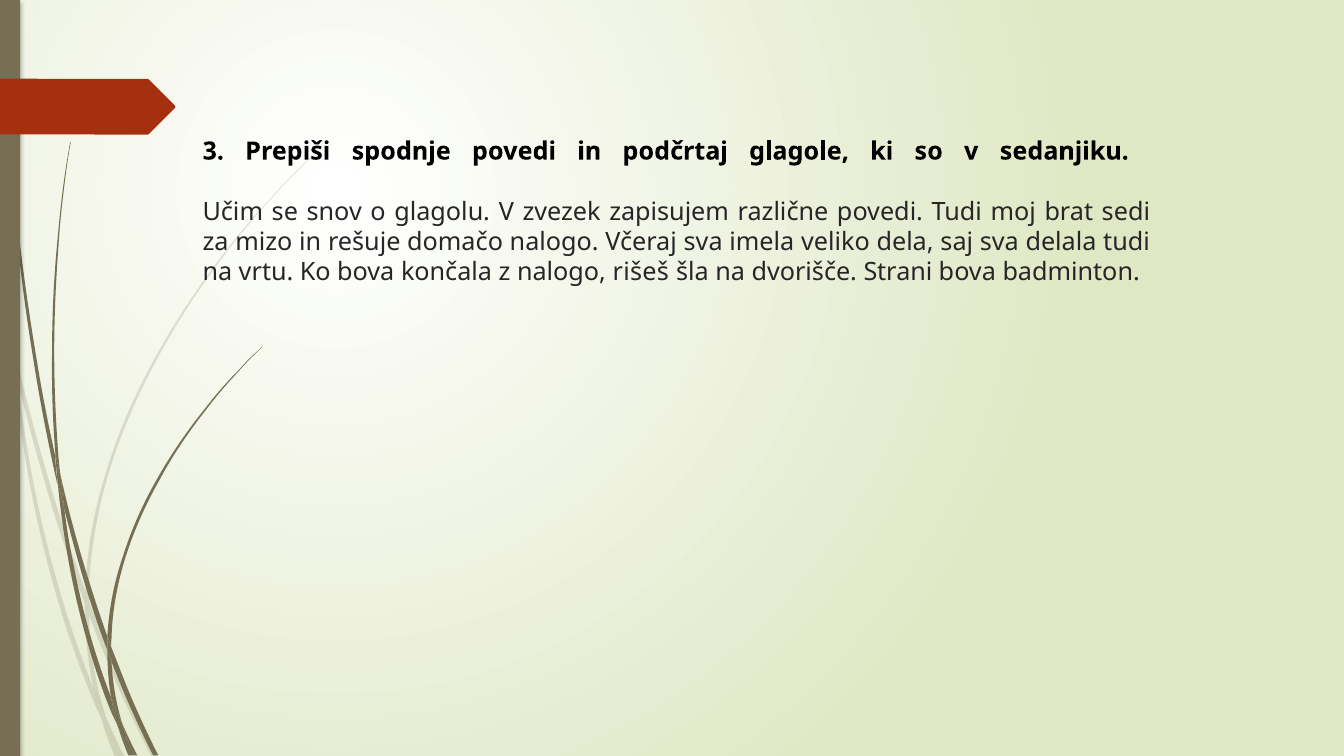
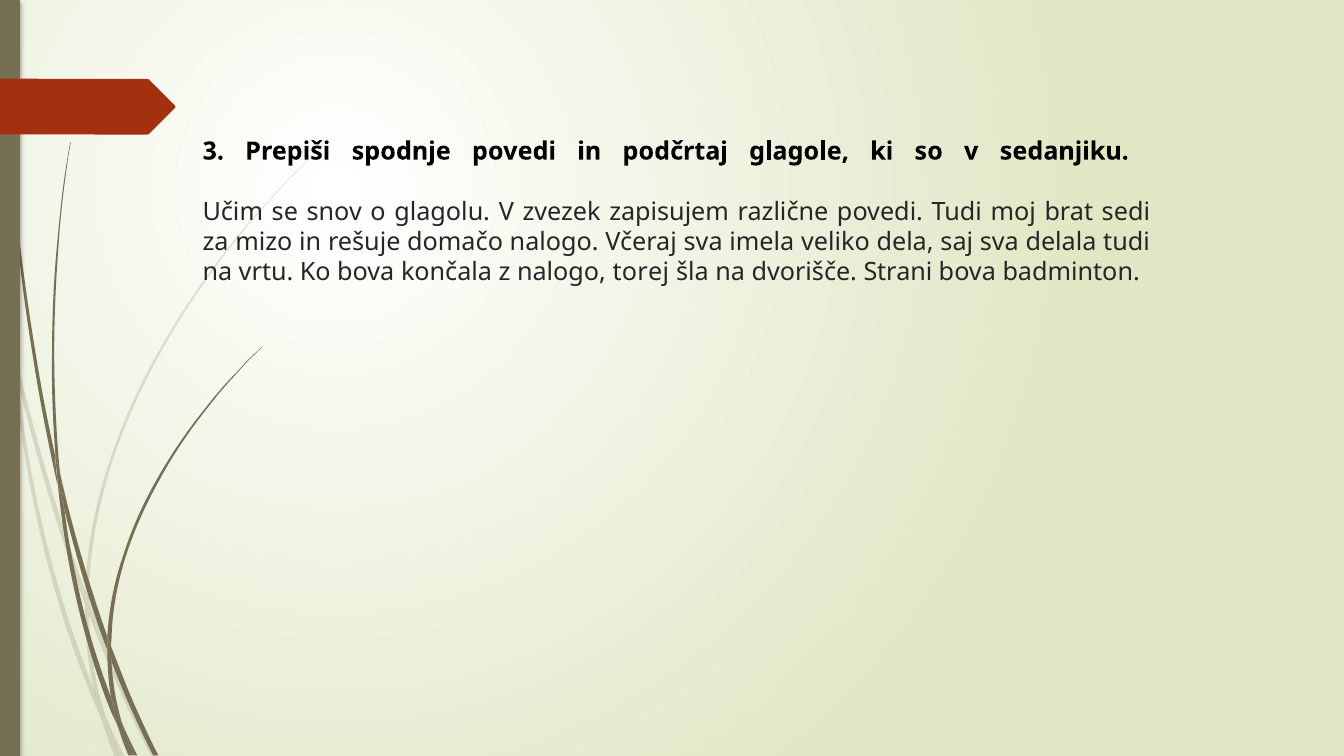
rišeš: rišeš -> torej (641, 272)
